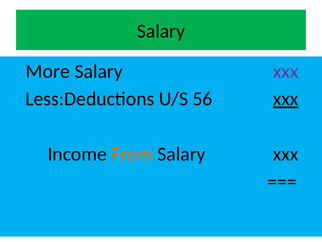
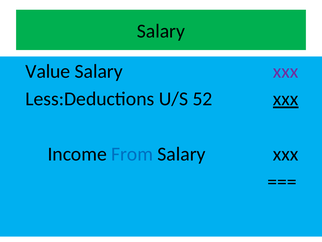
More: More -> Value (48, 71)
56: 56 -> 52 (202, 99)
From colour: orange -> blue (132, 154)
